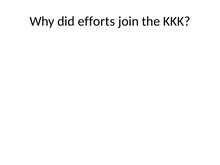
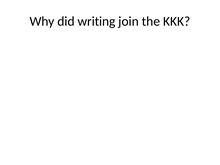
efforts: efforts -> writing (96, 21)
